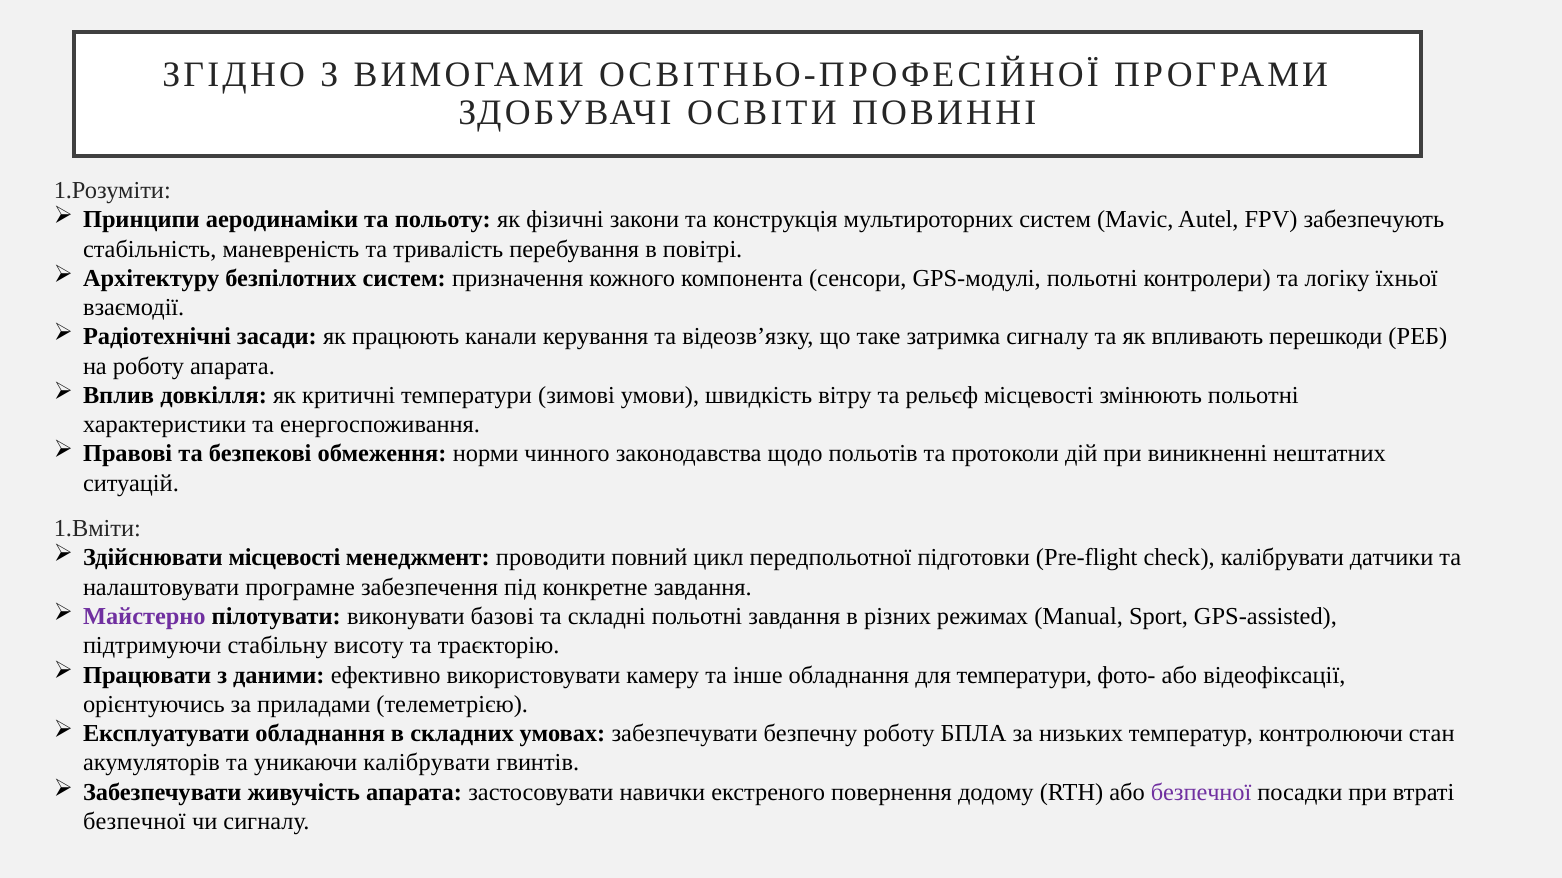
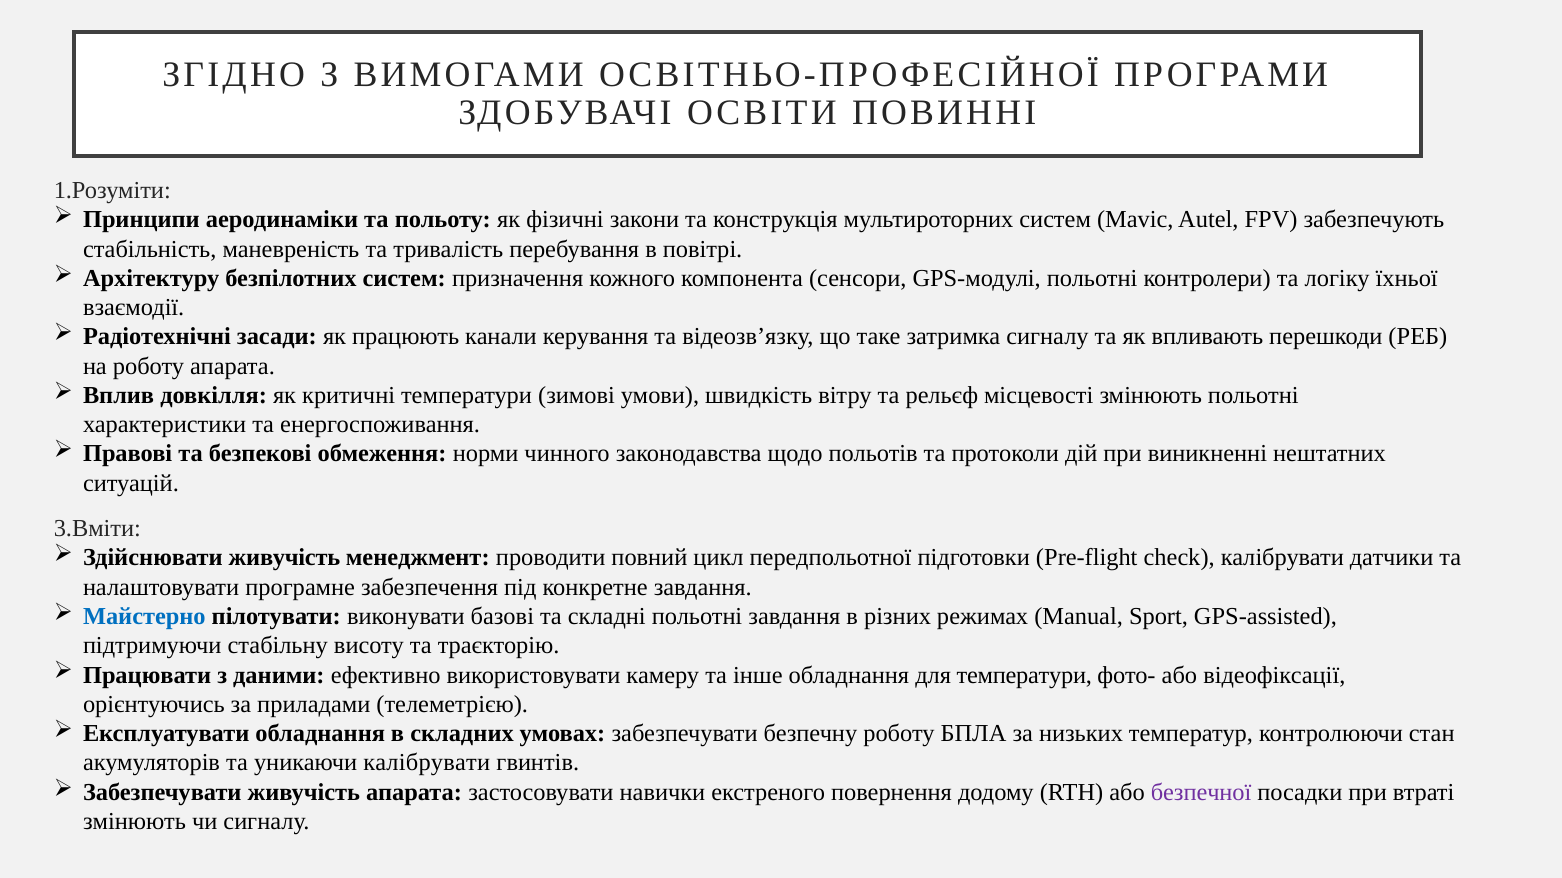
1.Вміти: 1.Вміти -> 3.Вміти (97, 529)
Здійснювати місцевості: місцевості -> живучість (284, 558)
Майстерно colour: purple -> blue (144, 617)
безпечної: безпечної -> змінюють (135, 822)
